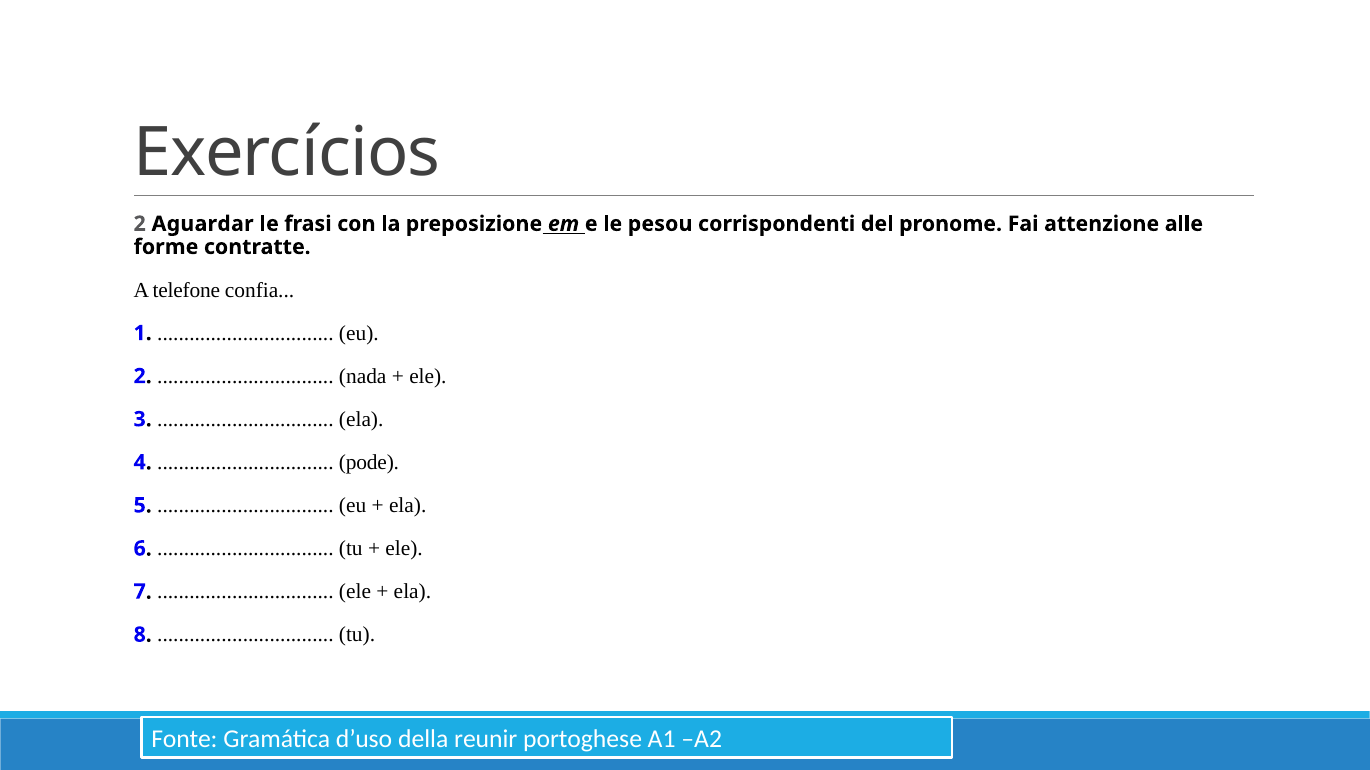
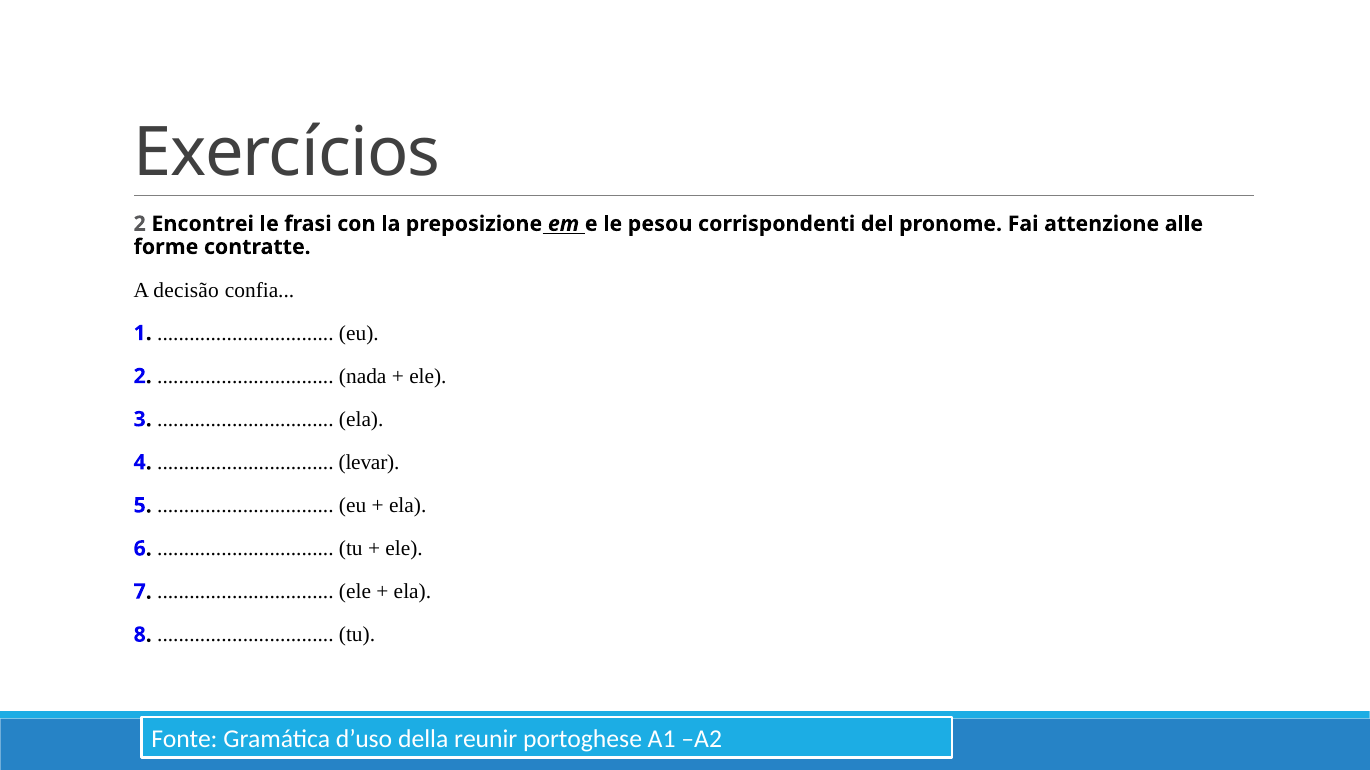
Aguardar: Aguardar -> Encontrei (203, 224)
telefone: telefone -> decisão (186, 290)
pode: pode -> levar (369, 463)
